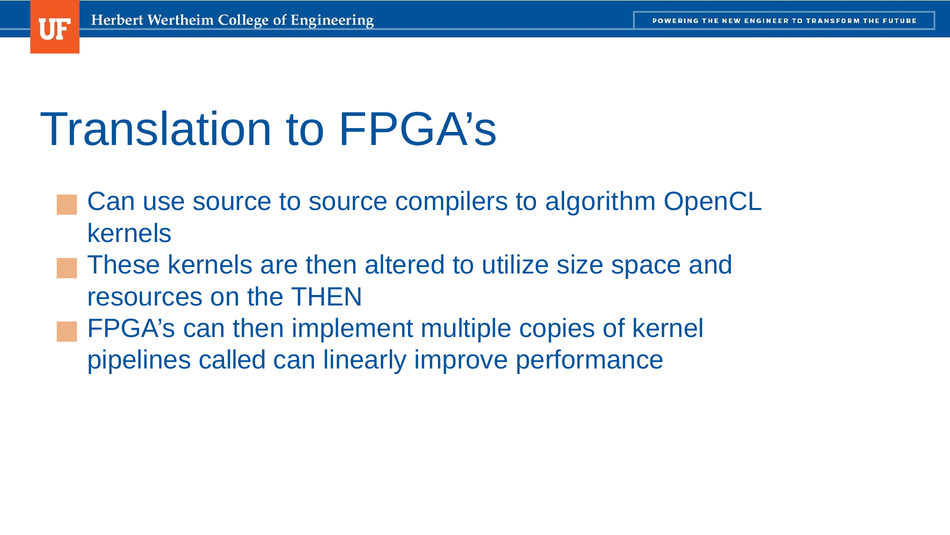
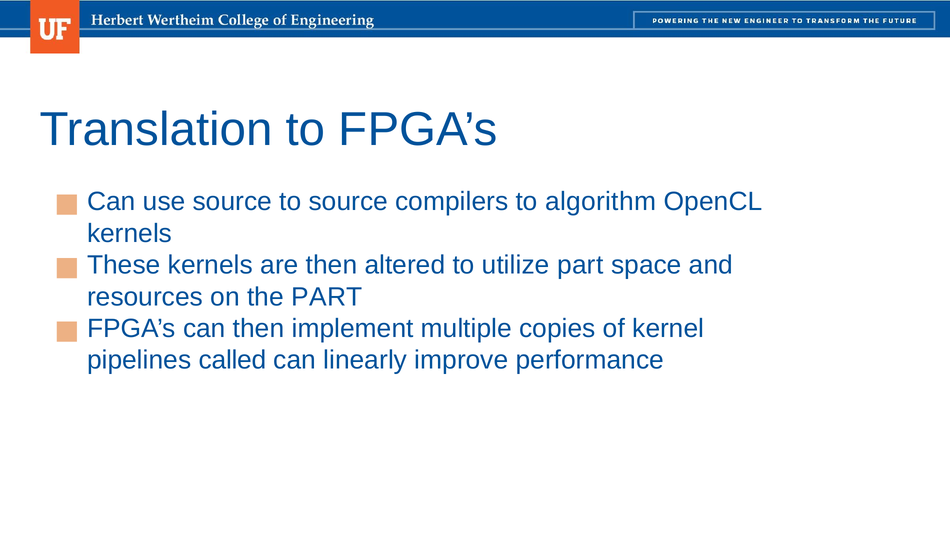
utilize size: size -> part (580, 265)
the THEN: THEN -> PART (327, 296)
